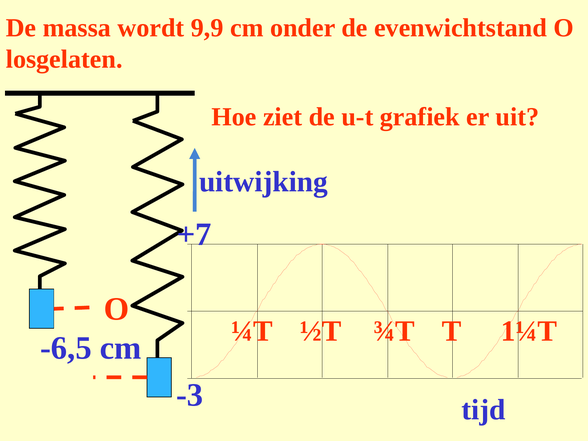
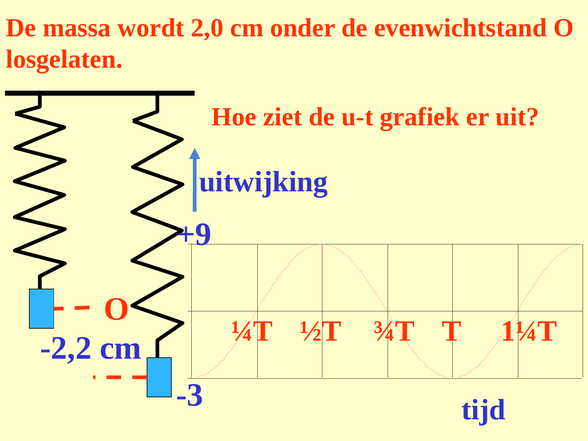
9,9: 9,9 -> 2,0 (207, 28)
+7: +7 -> +9 (194, 234)
-6,5: -6,5 -> -2,2 (66, 348)
